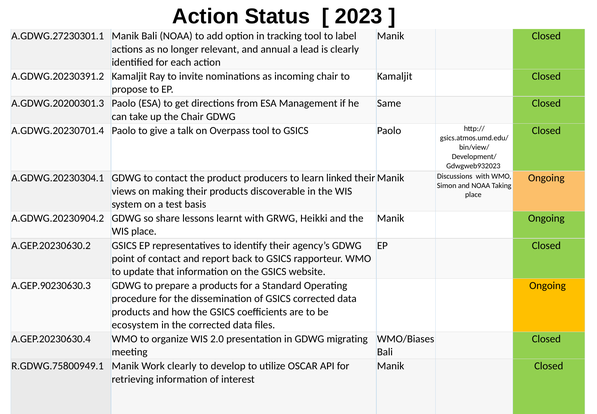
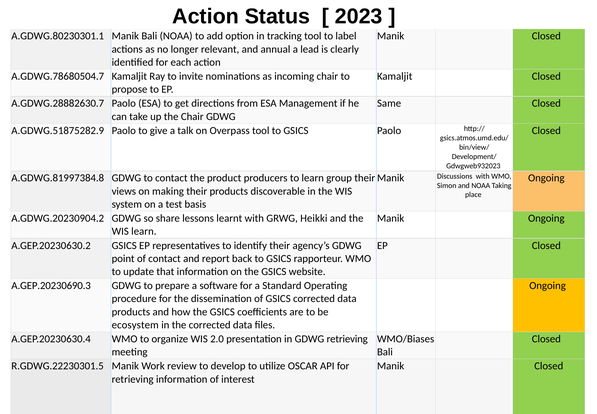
A.GDWG.27230301.1: A.GDWG.27230301.1 -> A.GDWG.80230301.1 (58, 36)
A.GDWG.20230391.2: A.GDWG.20230391.2 -> A.GDWG.78680504.7 (58, 76)
A.GDWG.20200301.3: A.GDWG.20200301.3 -> A.GDWG.28882630.7 (58, 103)
A.GDWG.20230701.4: A.GDWG.20230701.4 -> A.GDWG.51875282.9 (58, 130)
A.GDWG.20230304.1: A.GDWG.20230304.1 -> A.GDWG.81997384.8 (58, 178)
linked: linked -> group (339, 178)
WIS place: place -> learn (144, 231)
A.GEP.90230630.3: A.GEP.90230630.3 -> A.GEP.20230690.3 (51, 285)
a products: products -> software (219, 285)
GDWG migrating: migrating -> retrieving (347, 338)
R.GDWG.75800949.1: R.GDWG.75800949.1 -> R.GDWG.22230301.5 (58, 365)
Work clearly: clearly -> review (182, 365)
